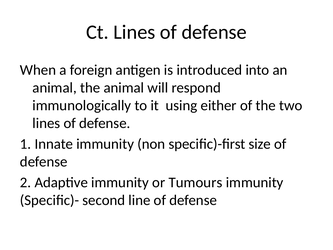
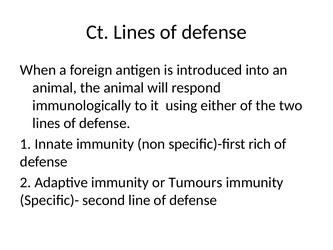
size: size -> rich (260, 144)
